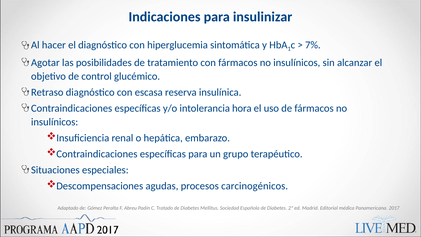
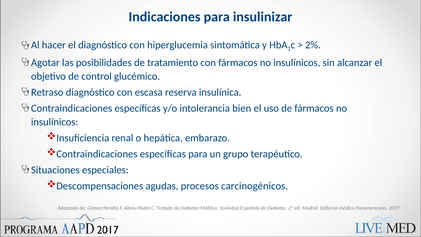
7%: 7% -> 2% (313, 45)
hora: hora -> bien (242, 108)
